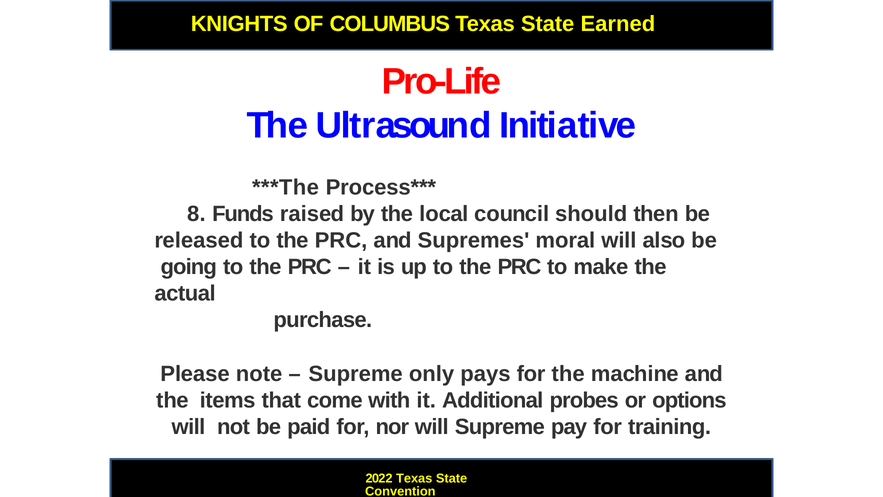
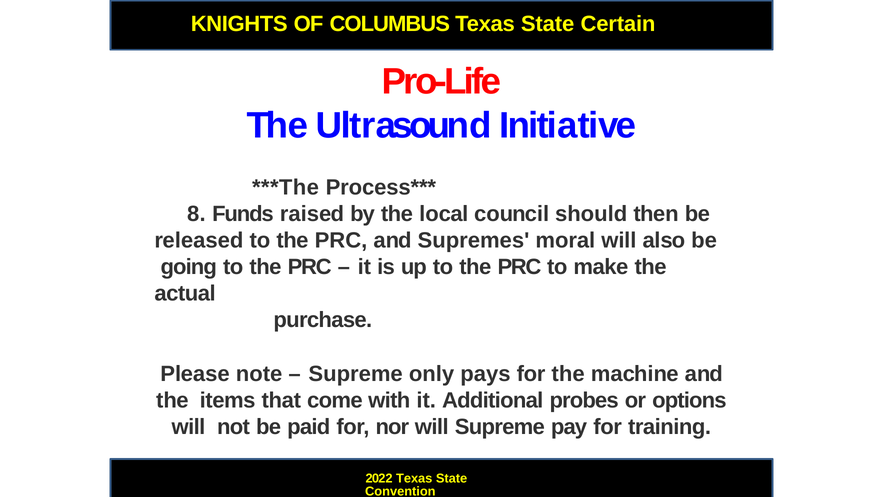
Earned: Earned -> Certain (618, 24)
